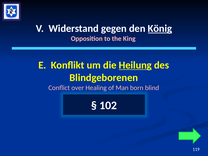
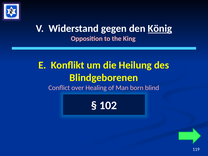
Heilung underline: present -> none (135, 65)
